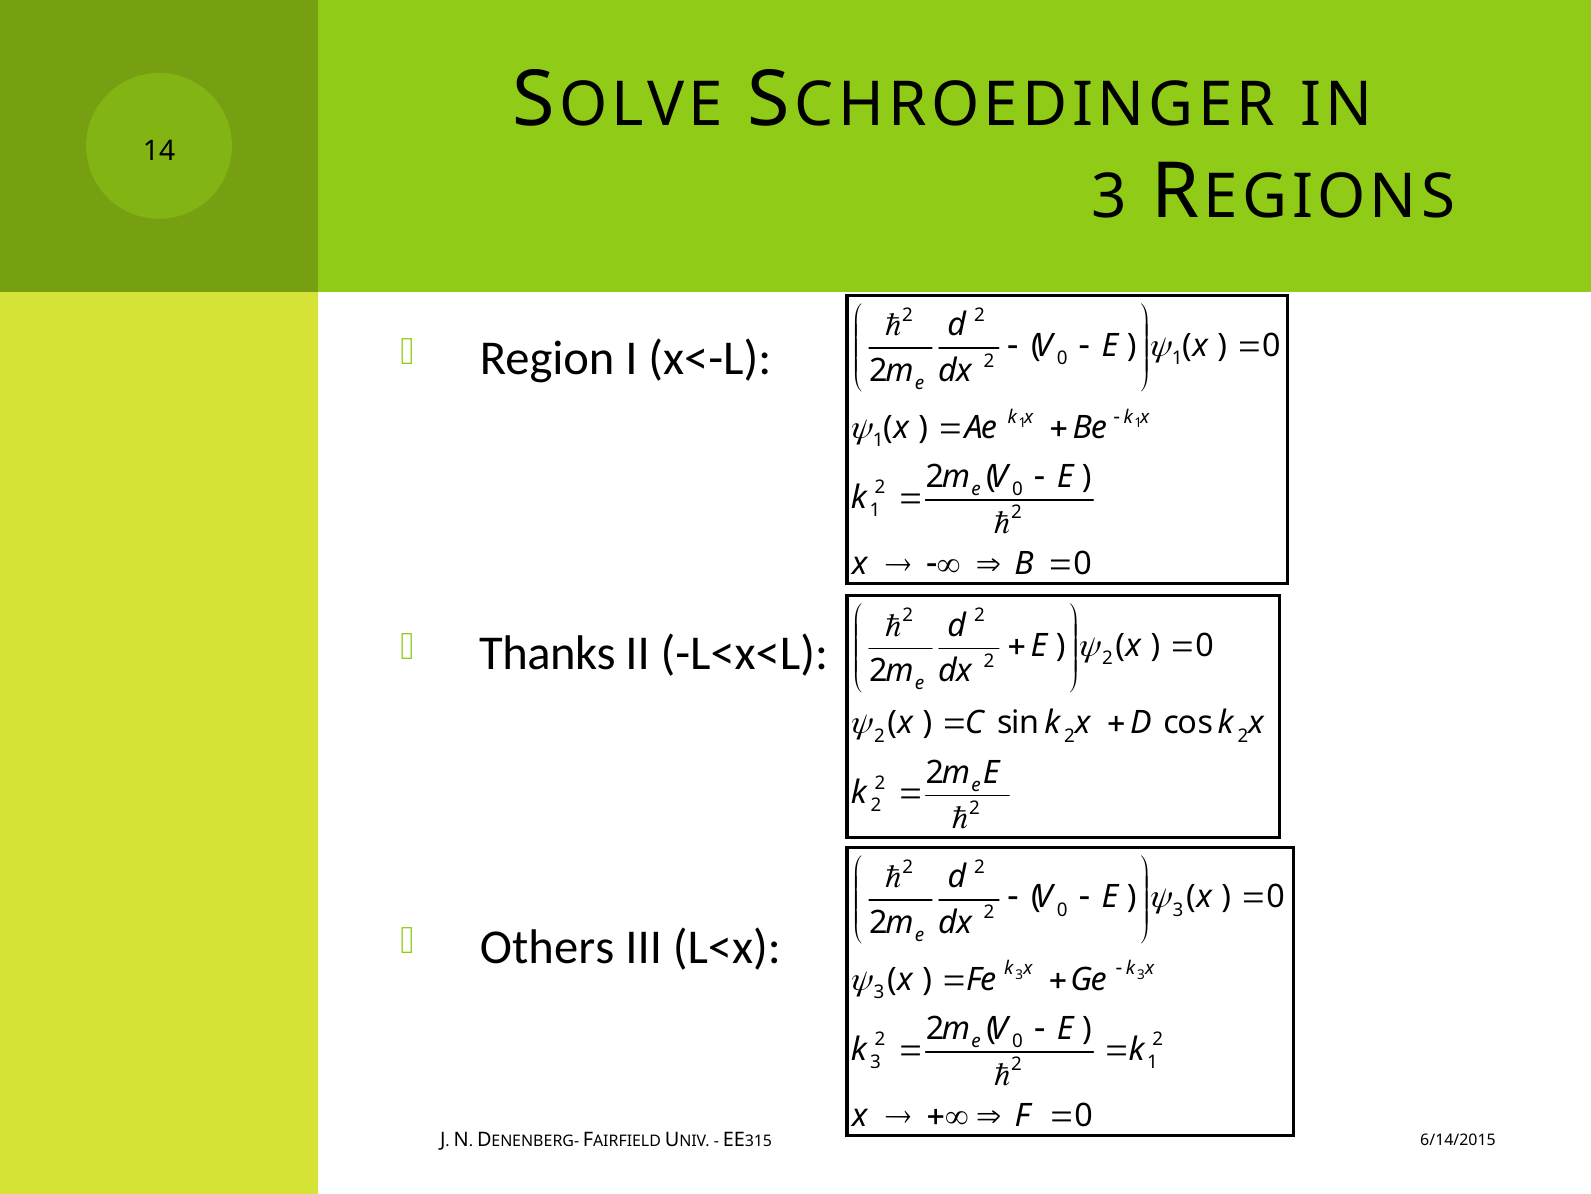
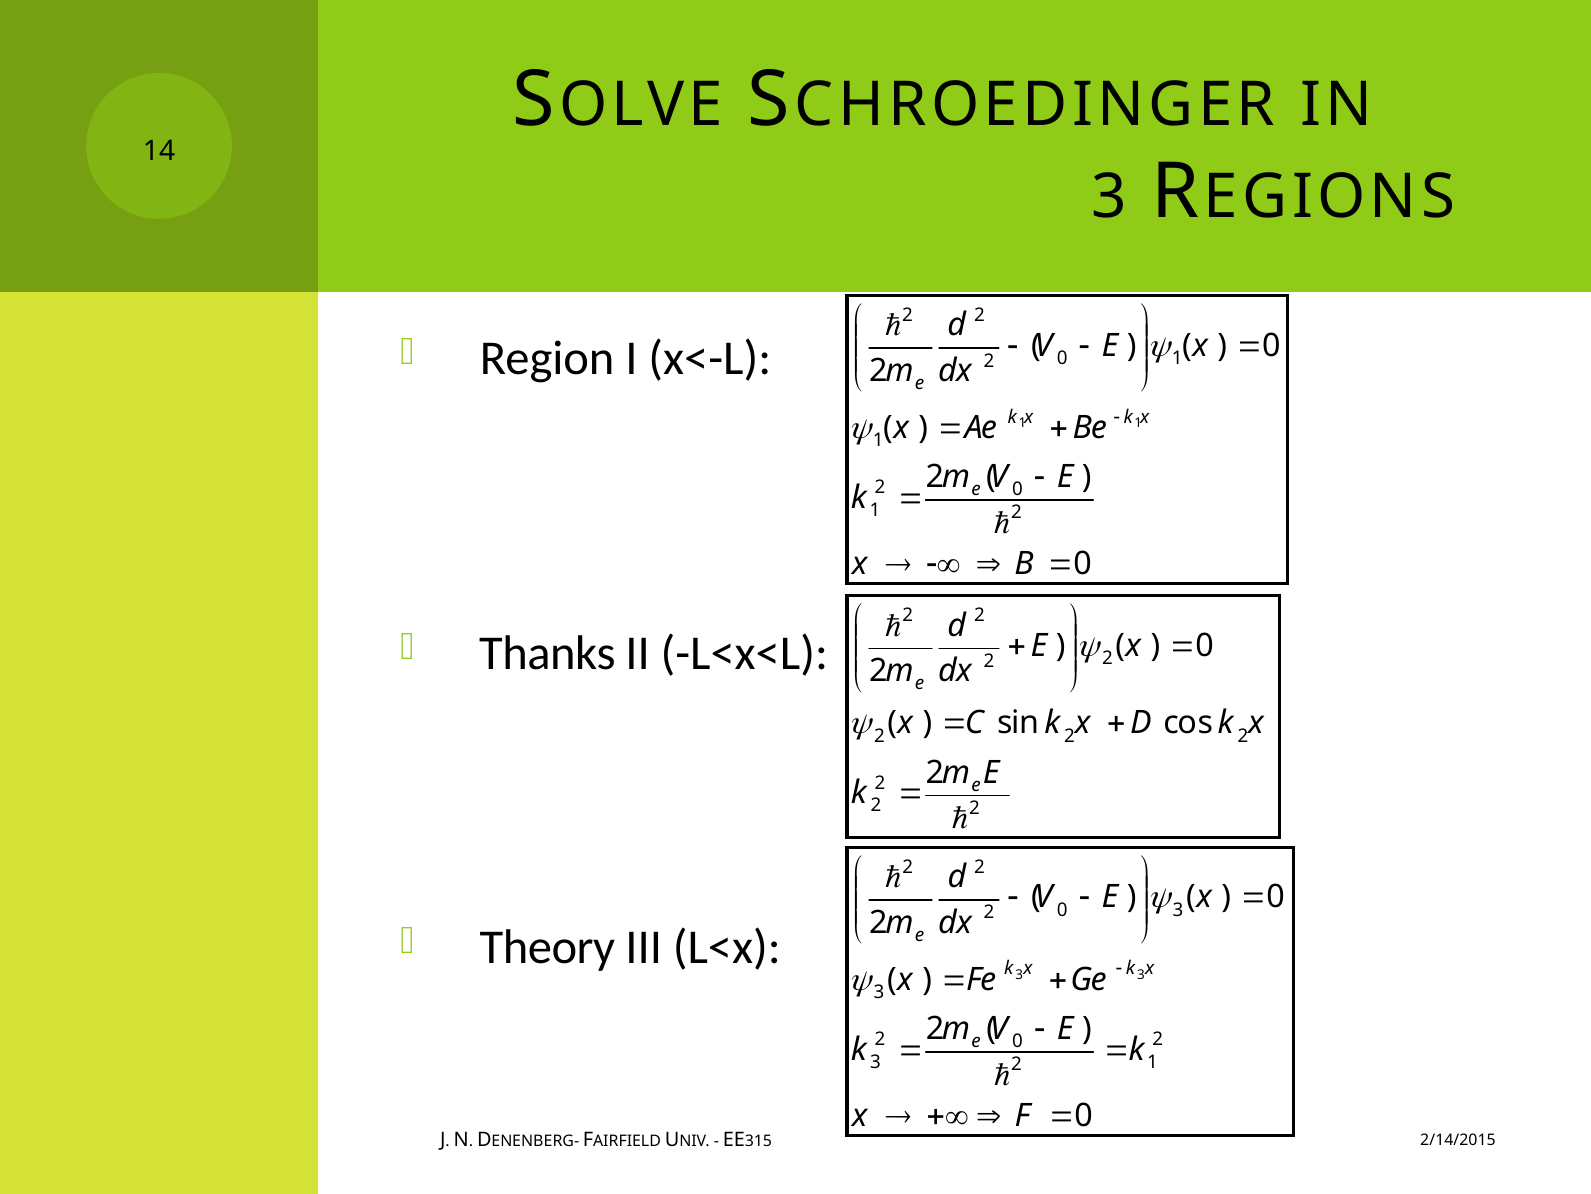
Others: Others -> Theory (547, 947)
6/14/2015: 6/14/2015 -> 2/14/2015 (1458, 1140)
